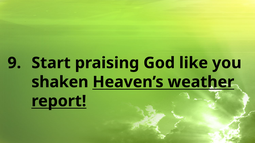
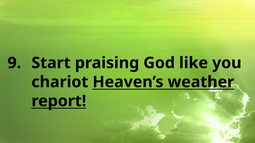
shaken: shaken -> chariot (60, 82)
